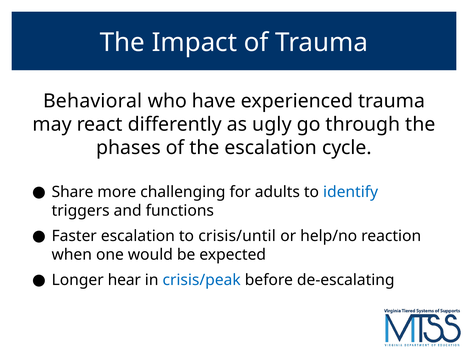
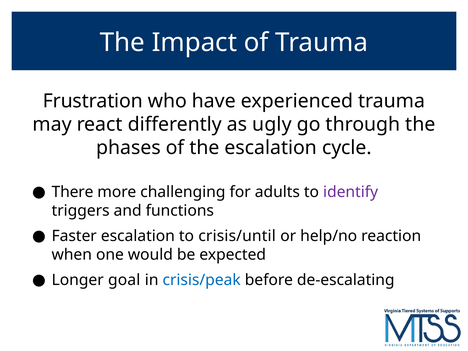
Behavioral: Behavioral -> Frustration (93, 101)
Share: Share -> There (73, 192)
identify colour: blue -> purple (351, 192)
hear: hear -> goal (124, 280)
